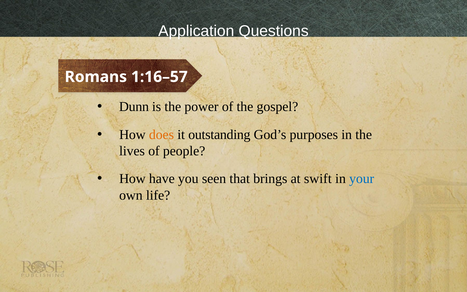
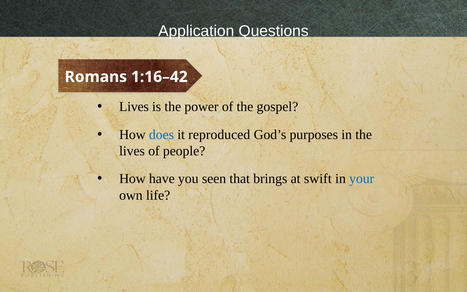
1:16–57: 1:16–57 -> 1:16–42 (159, 77)
Dunn: Dunn -> Lives (134, 107)
does colour: orange -> blue (161, 135)
outstanding: outstanding -> reproduced (219, 135)
